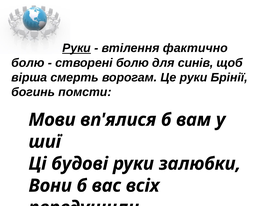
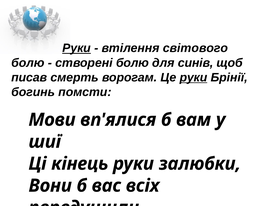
фактично: фактично -> світового (195, 48)
вірша: вірша -> писав (29, 78)
руки underline: none -> present (193, 78)
будові: будові -> кінець (80, 164)
